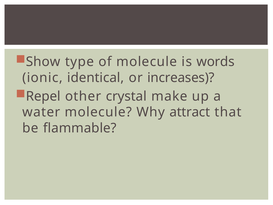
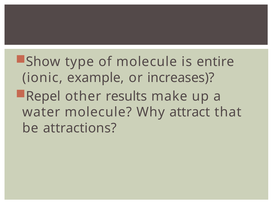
words: words -> entire (215, 62)
identical: identical -> example (96, 78)
crystal: crystal -> results (126, 96)
flammable: flammable -> attractions (80, 128)
